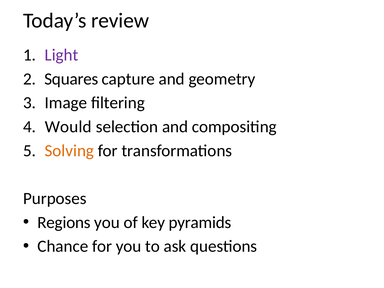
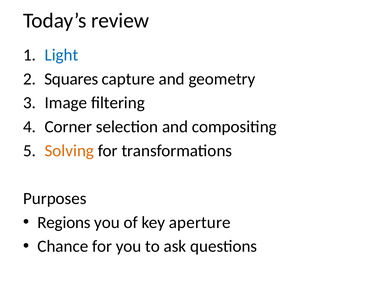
Light colour: purple -> blue (61, 55)
Would: Would -> Corner (68, 127)
pyramids: pyramids -> aperture (200, 222)
